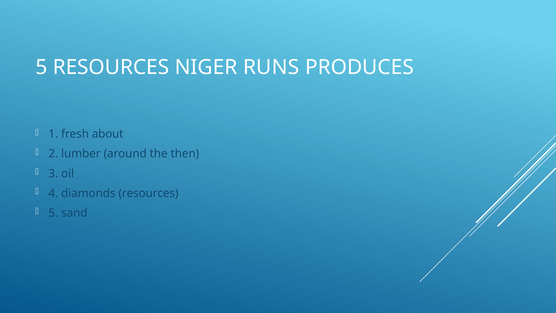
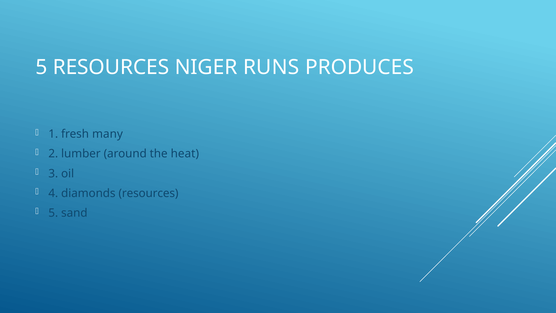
about: about -> many (108, 134)
then: then -> heat (185, 154)
